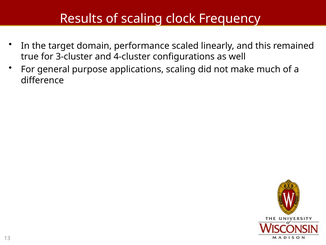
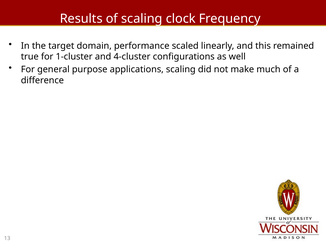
3-cluster: 3-cluster -> 1-cluster (74, 57)
